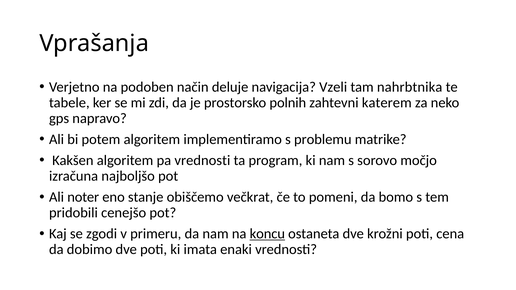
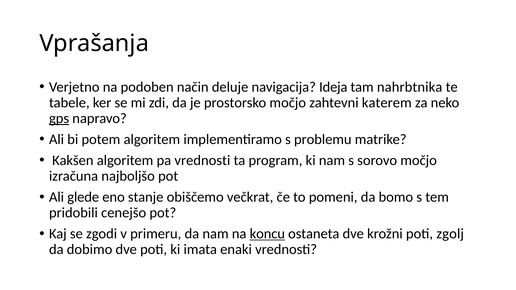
Vzeli: Vzeli -> Ideja (333, 87)
prostorsko polnih: polnih -> močjo (288, 103)
gps underline: none -> present (59, 118)
noter: noter -> glede (83, 197)
cena: cena -> zgolj (450, 234)
